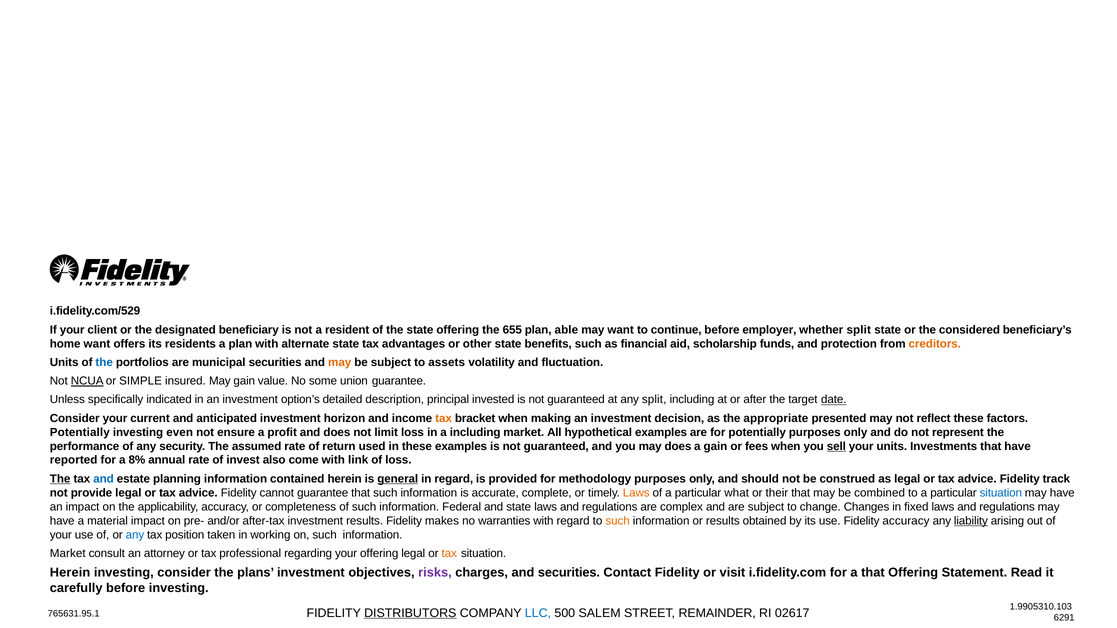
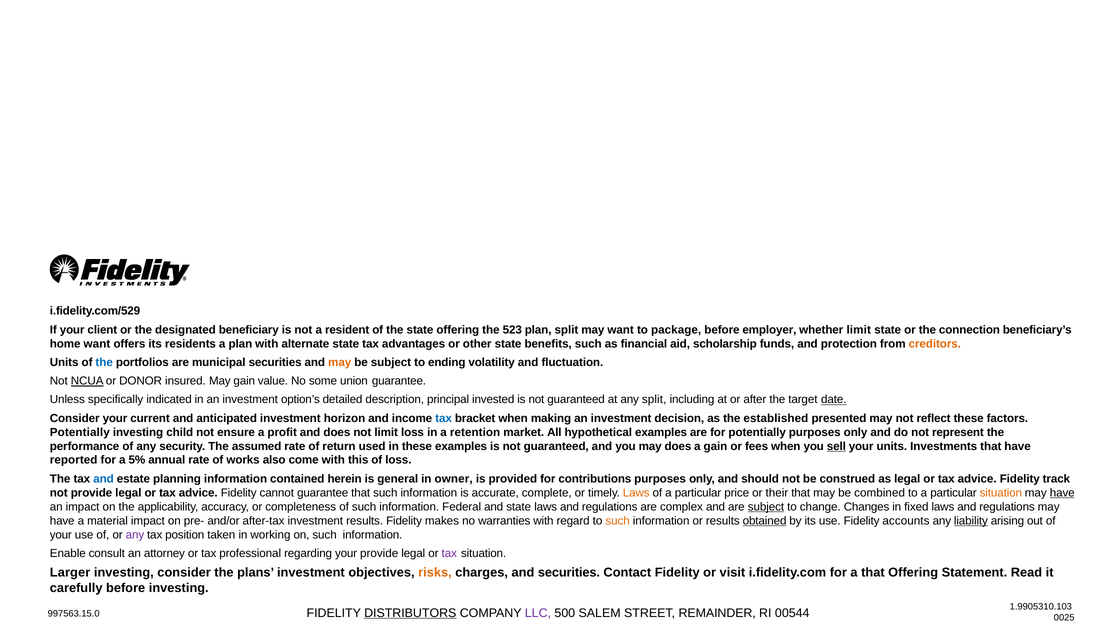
655: 655 -> 523 (512, 330)
plan able: able -> split (566, 330)
continue: continue -> package (676, 330)
whether split: split -> limit (859, 330)
considered: considered -> connection (969, 330)
assets: assets -> ending (447, 363)
SIMPLE: SIMPLE -> DONOR (141, 381)
tax colour: orange -> blue (444, 418)
appropriate: appropriate -> established (776, 418)
even: even -> child (180, 432)
a including: including -> retention (475, 432)
8%: 8% -> 5% (137, 460)
invest: invest -> works (243, 460)
link: link -> this (358, 460)
The underline: present -> none (60, 479)
general underline: present -> none (398, 479)
in regard: regard -> owner (454, 479)
methodology: methodology -> contributions (595, 479)
what: what -> price (737, 493)
situation colour: blue -> orange (1001, 493)
have underline: none -> present (1062, 493)
subject underline: none -> present (766, 507)
obtained underline: none -> present (765, 521)
Fidelity accuracy: accuracy -> accounts (906, 521)
any colour: blue -> purple (135, 535)
Market: Market -> Enable (68, 554)
your offering: offering -> provide (379, 554)
tax colour: orange -> purple (449, 554)
Herein: Herein -> Larger (70, 573)
risks colour: purple -> orange (435, 573)
765631.95.1: 765631.95.1 -> 997563.15.0 (74, 614)
LLC colour: blue -> purple (538, 613)
02617: 02617 -> 00544 (792, 613)
6291: 6291 -> 0025 (1064, 618)
